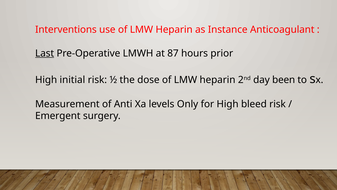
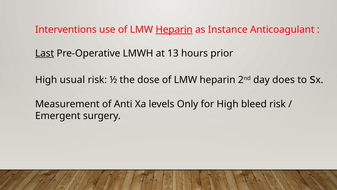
Heparin underline: none -> present (174, 30)
87: 87 -> 13 (173, 53)
initial: initial -> usual (72, 80)
been: been -> does (284, 80)
